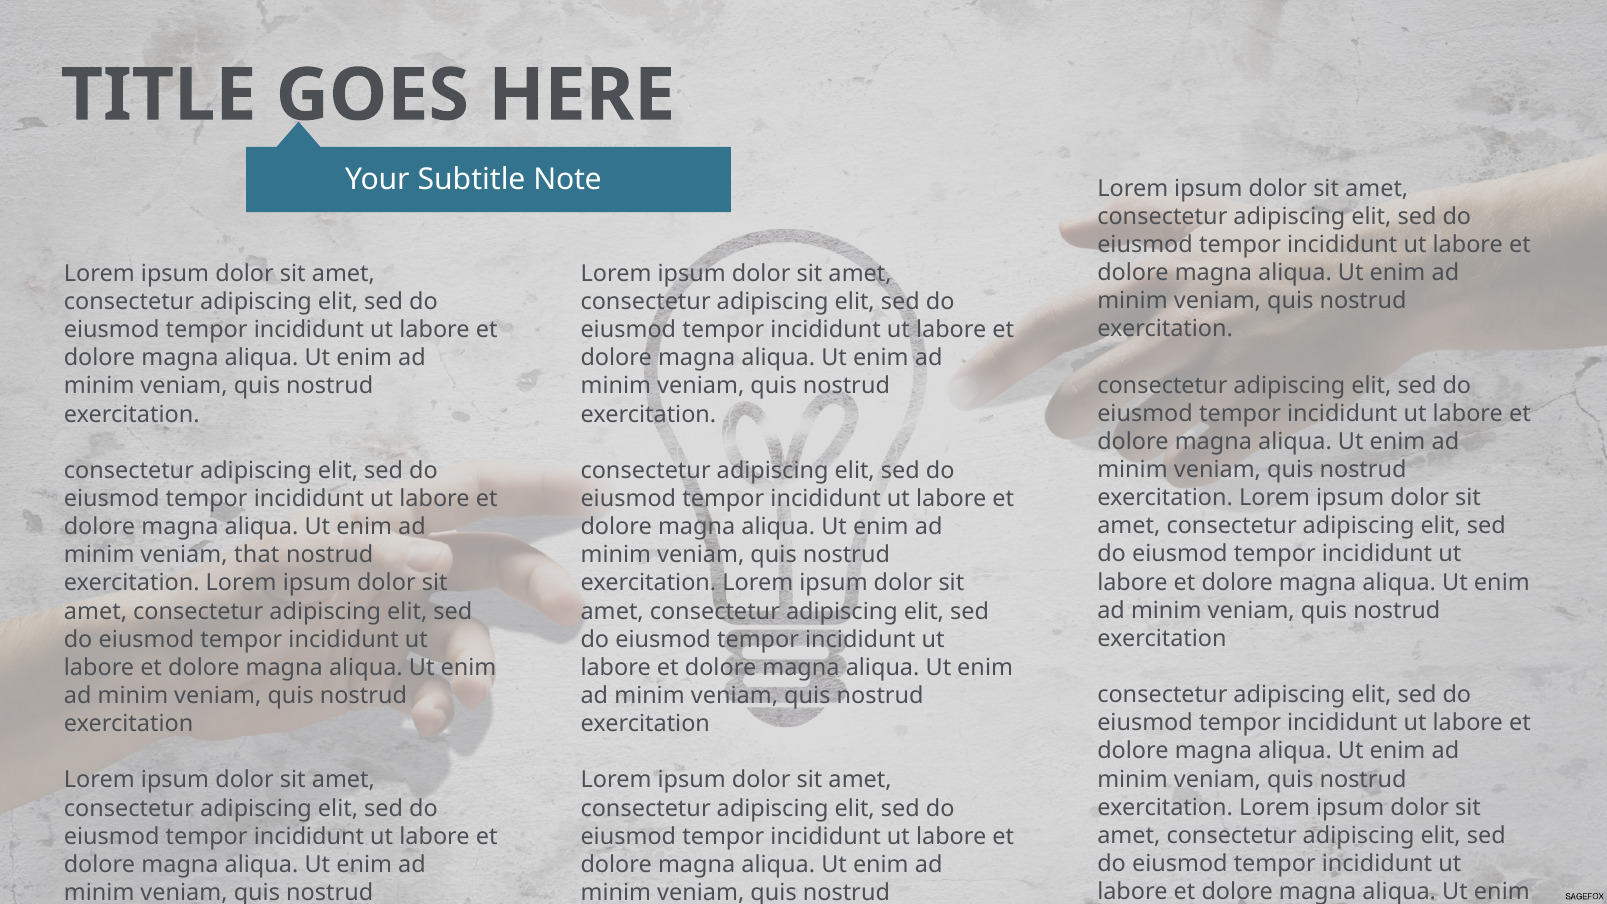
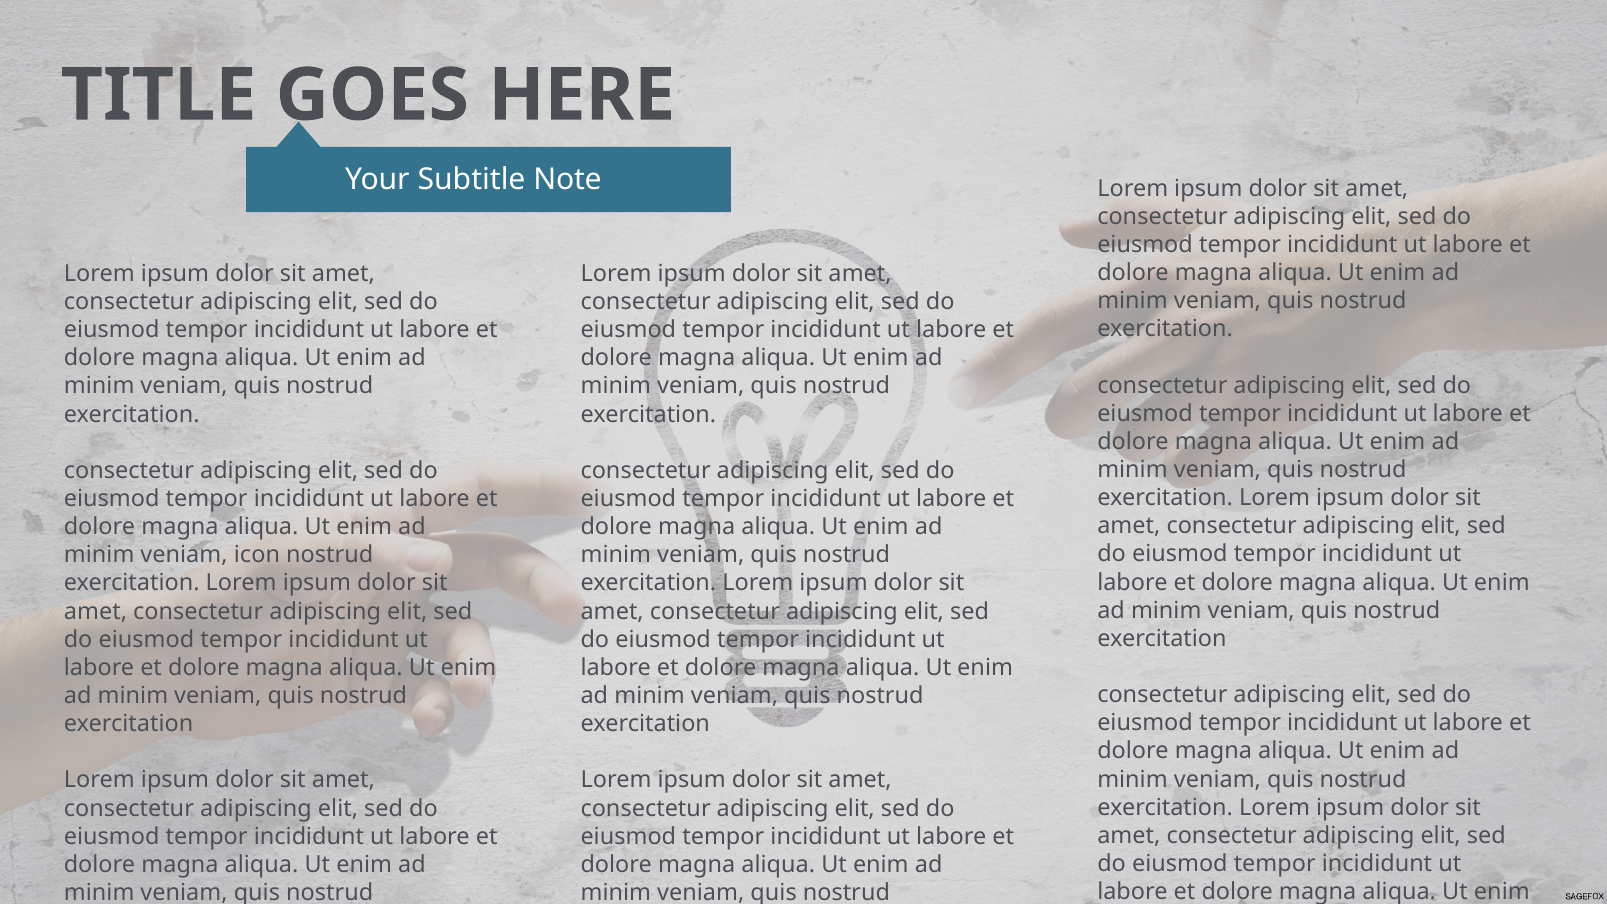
that: that -> icon (257, 555)
